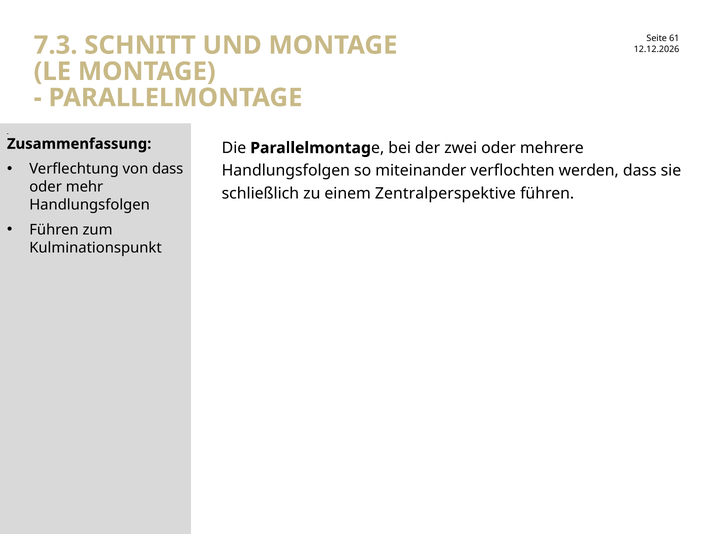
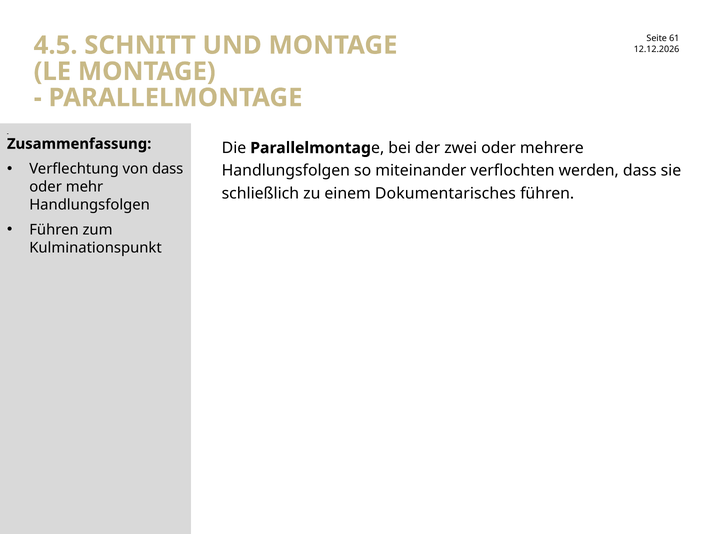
7.3: 7.3 -> 4.5 (56, 45)
Zentralperspektive: Zentralperspektive -> Dokumentarisches (445, 194)
